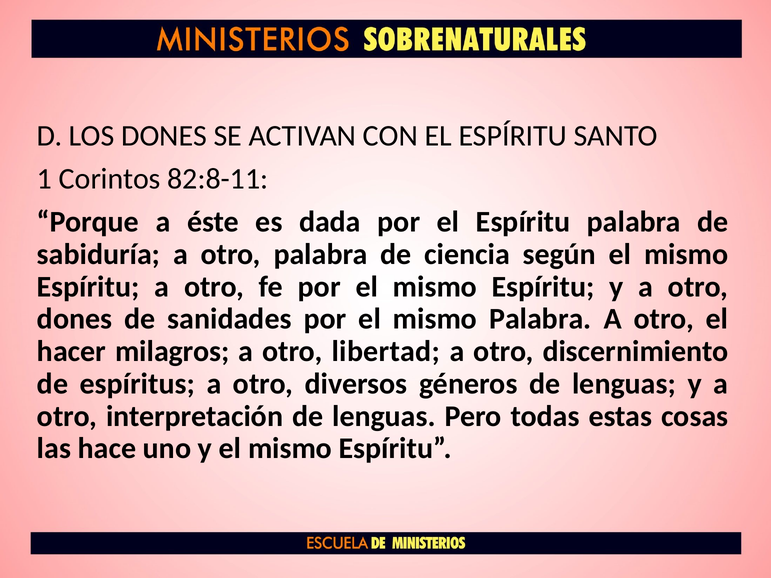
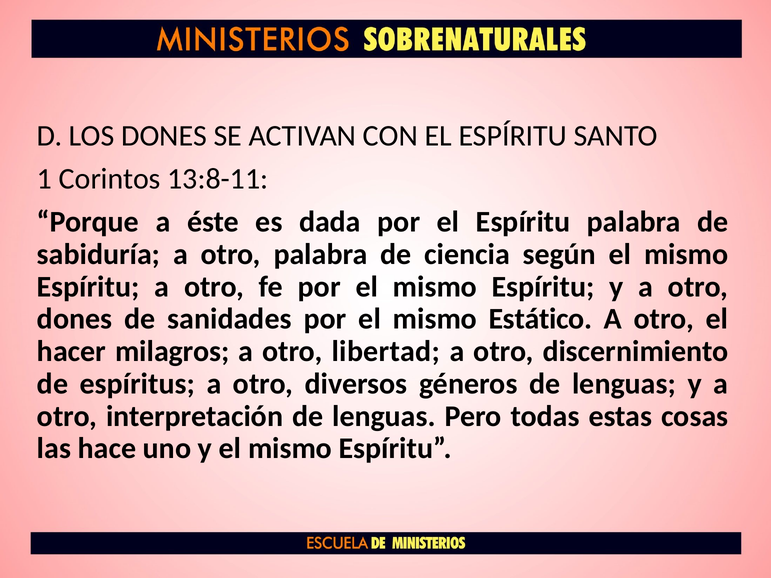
82:8-11: 82:8-11 -> 13:8-11 (218, 179)
mismo Palabra: Palabra -> Estático (540, 319)
